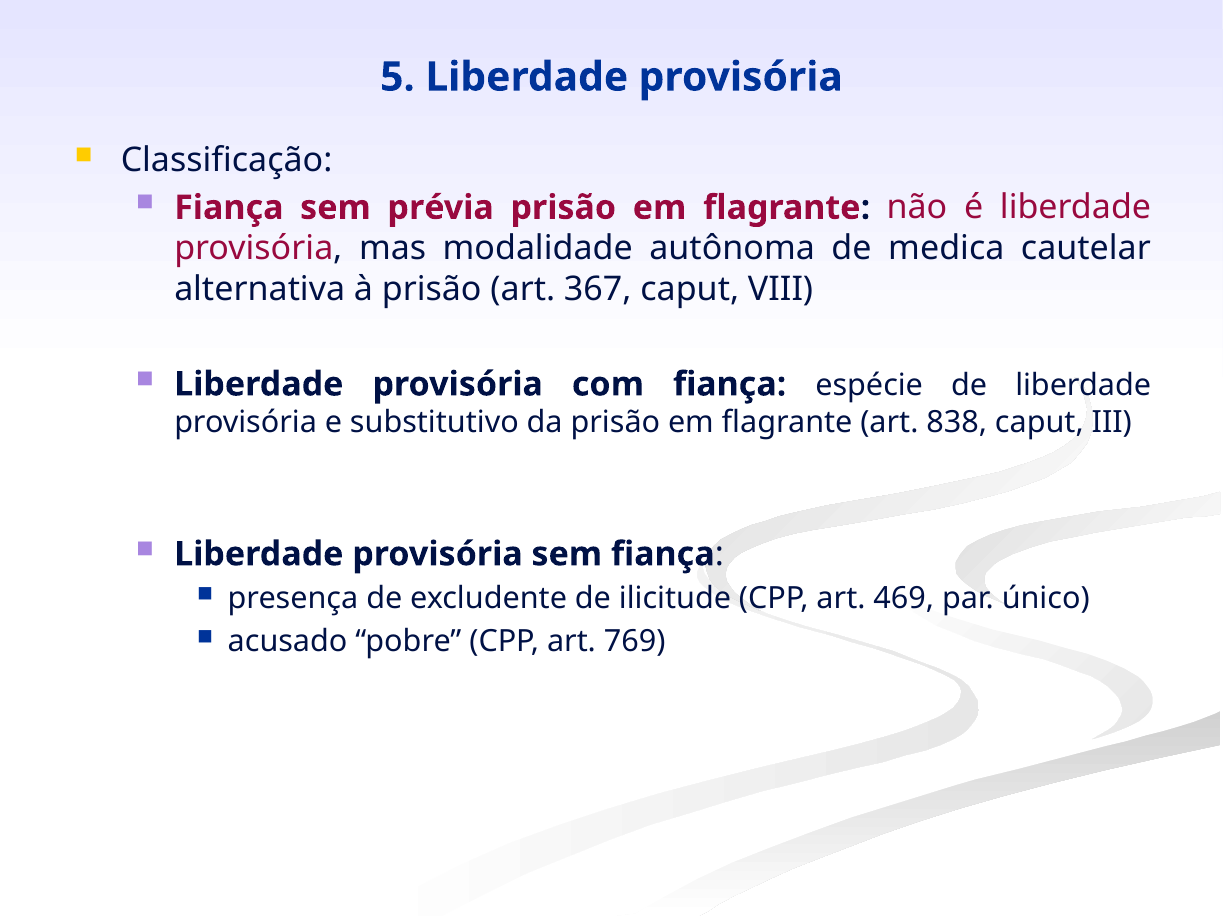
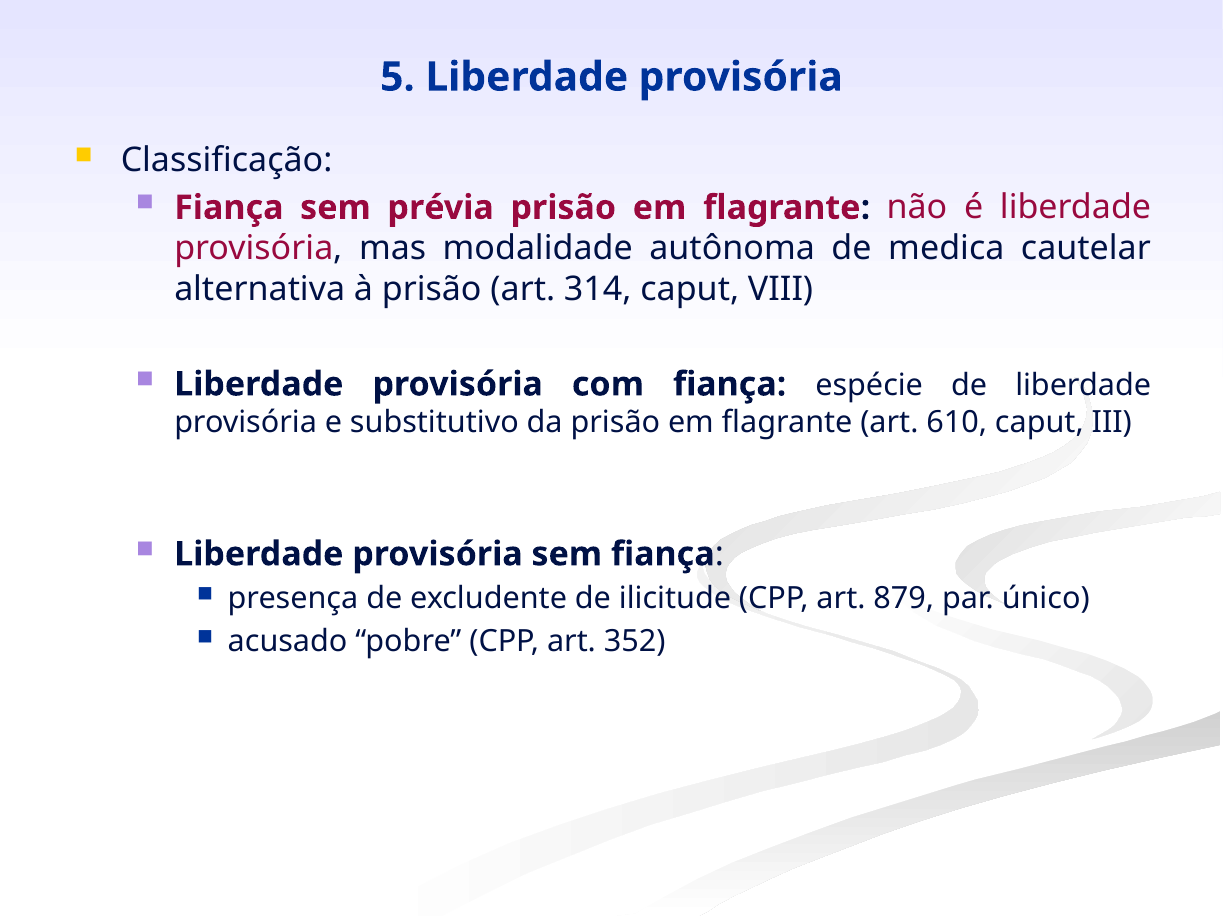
367: 367 -> 314 (598, 289)
838: 838 -> 610 (957, 423)
469: 469 -> 879 (904, 599)
769: 769 -> 352 (635, 642)
